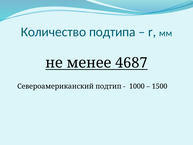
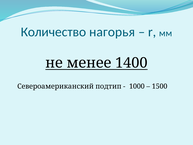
подтипа: подтипа -> нагорья (112, 32)
4687: 4687 -> 1400 (131, 63)
